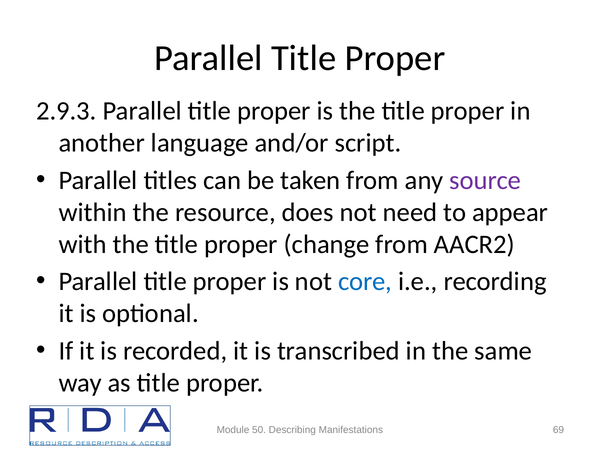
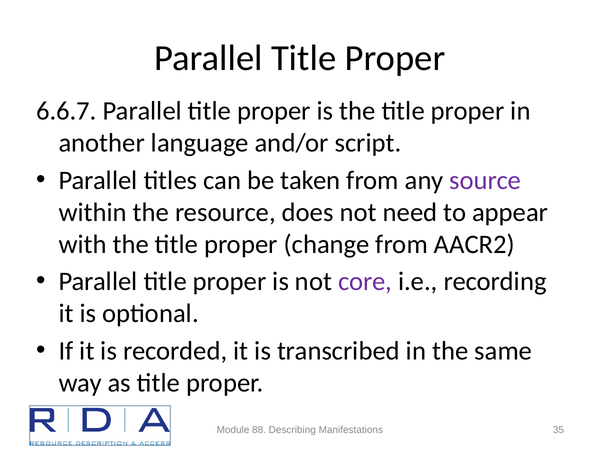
2.9.3: 2.9.3 -> 6.6.7 (66, 111)
core colour: blue -> purple (365, 282)
50: 50 -> 88 (259, 430)
69: 69 -> 35 (558, 430)
